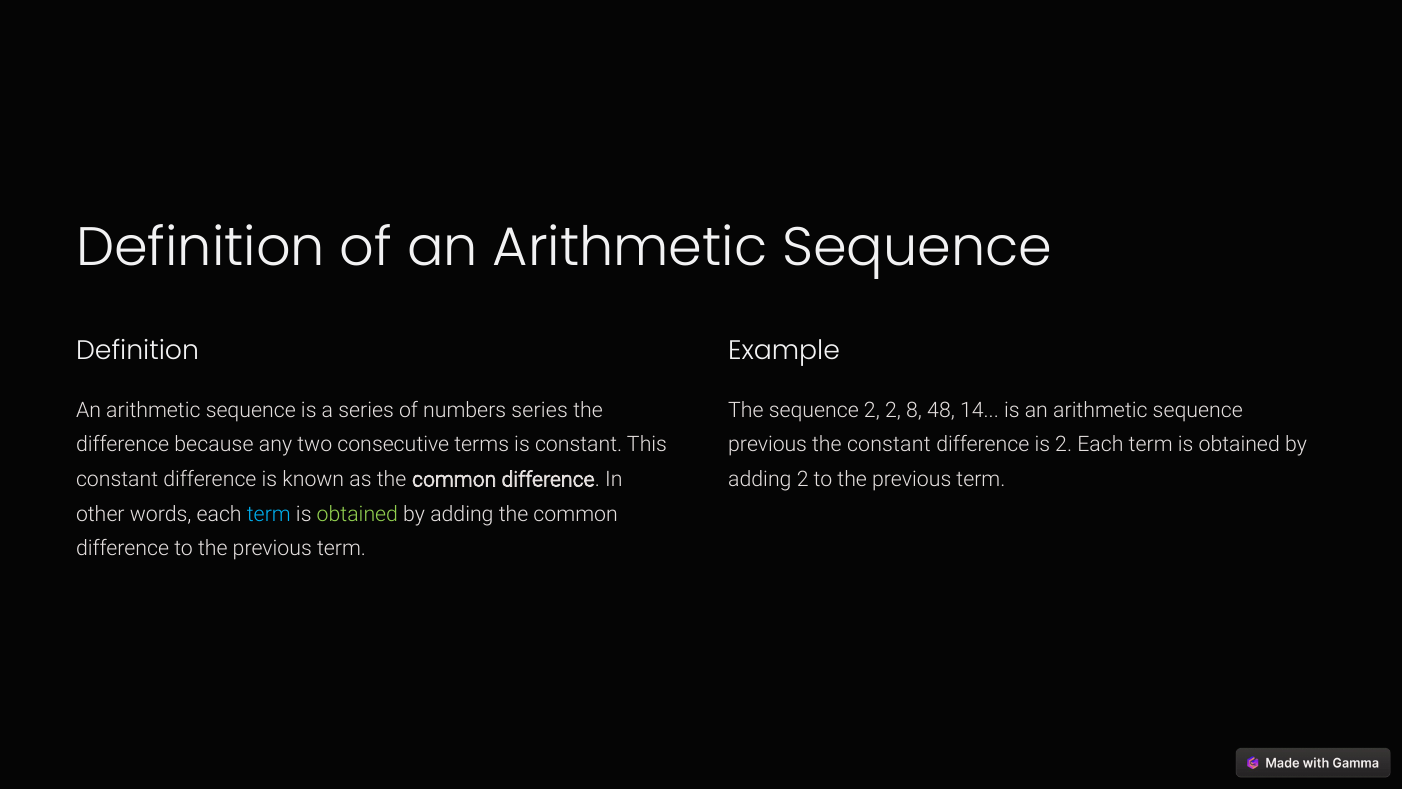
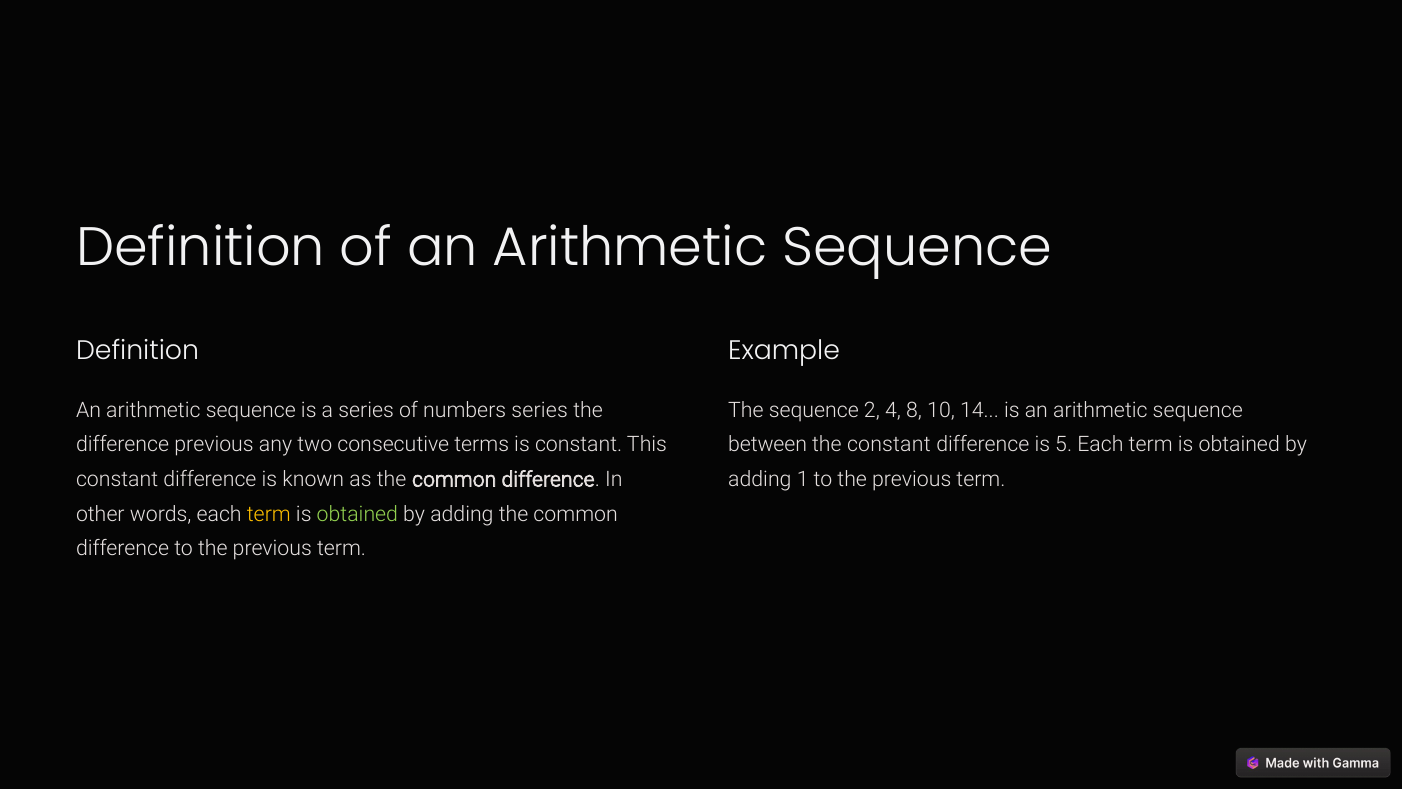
2 2: 2 -> 4 (893, 410)
48: 48 -> 10 (941, 410)
difference because: because -> previous (214, 445)
previous: previous -> between (768, 445)
is 2: 2 -> 5 (1064, 445)
adding 2: 2 -> 1 (803, 479)
term colour: light blue -> yellow (269, 514)
